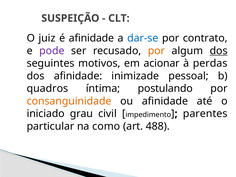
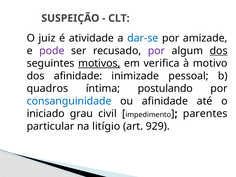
é afinidade: afinidade -> atividade (91, 38)
contrato: contrato -> amizade (205, 38)
por colour: orange -> purple (156, 51)
motivos underline: none -> present (99, 63)
acionar: acionar -> verifica (162, 63)
perdas: perdas -> motivo (210, 63)
consanguinidade colour: orange -> blue (69, 101)
como: como -> litígio (106, 126)
488: 488 -> 929 (158, 126)
